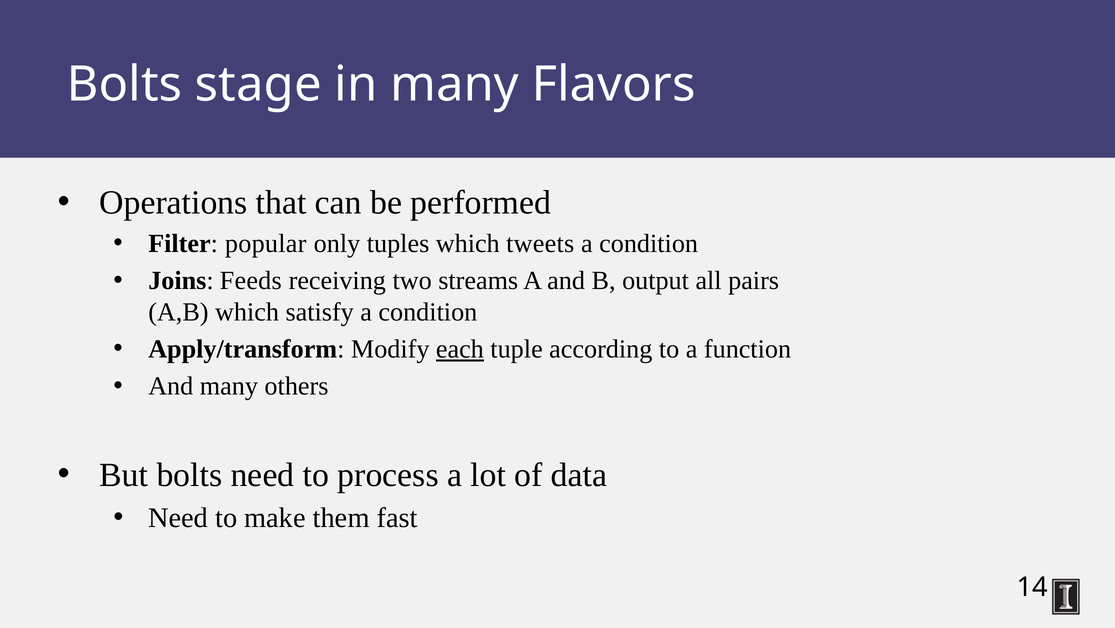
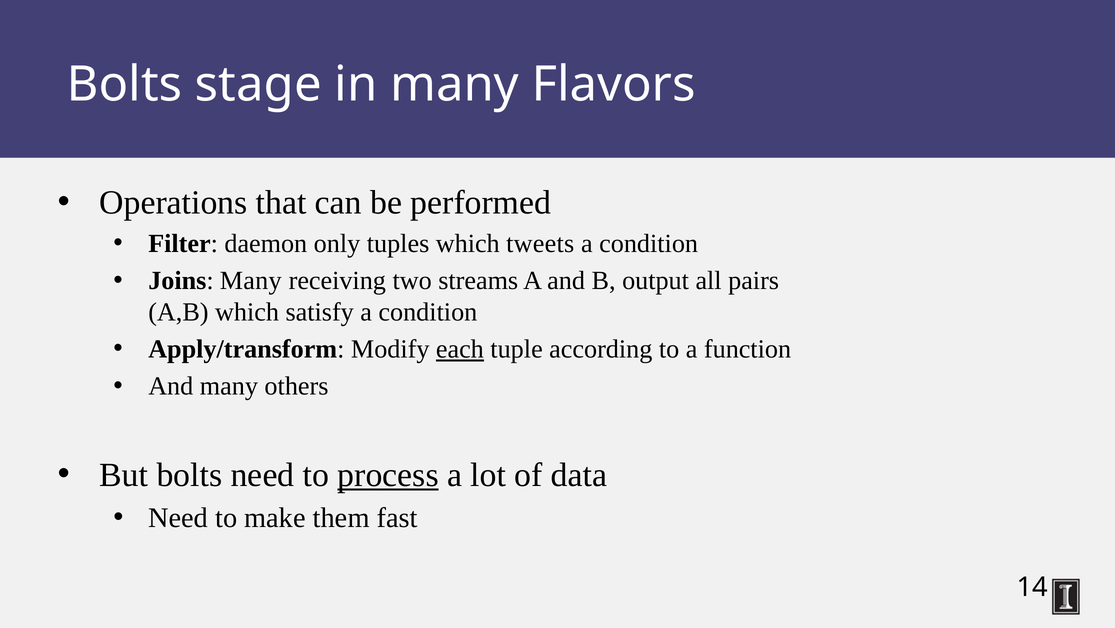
popular: popular -> daemon (266, 244)
Joins Feeds: Feeds -> Many (251, 281)
process underline: none -> present (388, 475)
